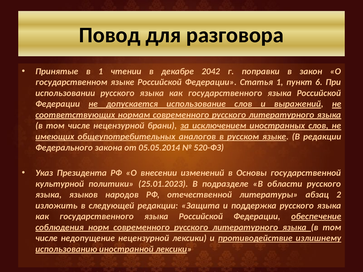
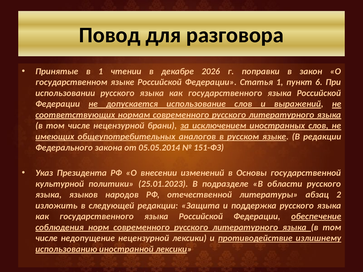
2042: 2042 -> 2026 (211, 71)
520-ФЗ: 520-ФЗ -> 151-ФЗ (209, 148)
